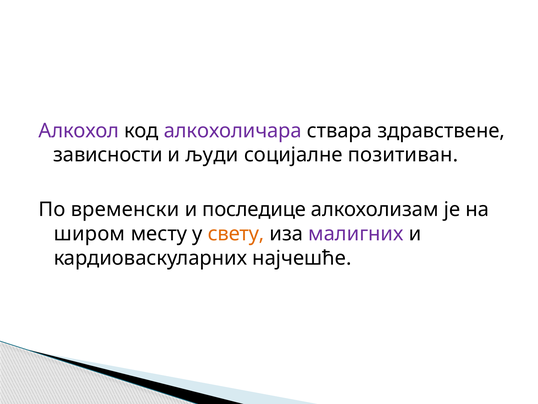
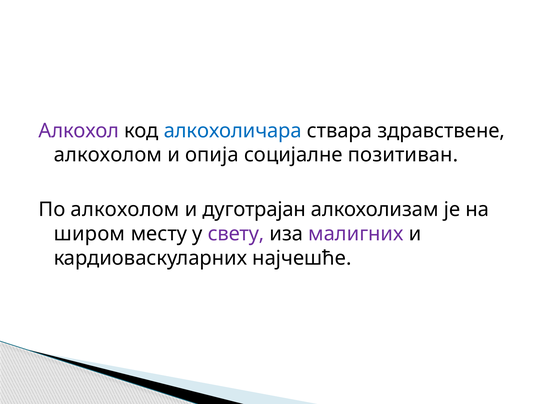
алкохоличара colour: purple -> blue (233, 131)
зависности: зависности -> алкохолом (108, 155)
људи: људи -> опија (212, 155)
По временски: временски -> алкохолом (125, 209)
последице: последице -> дуготрајан (254, 209)
свету colour: orange -> purple (236, 233)
